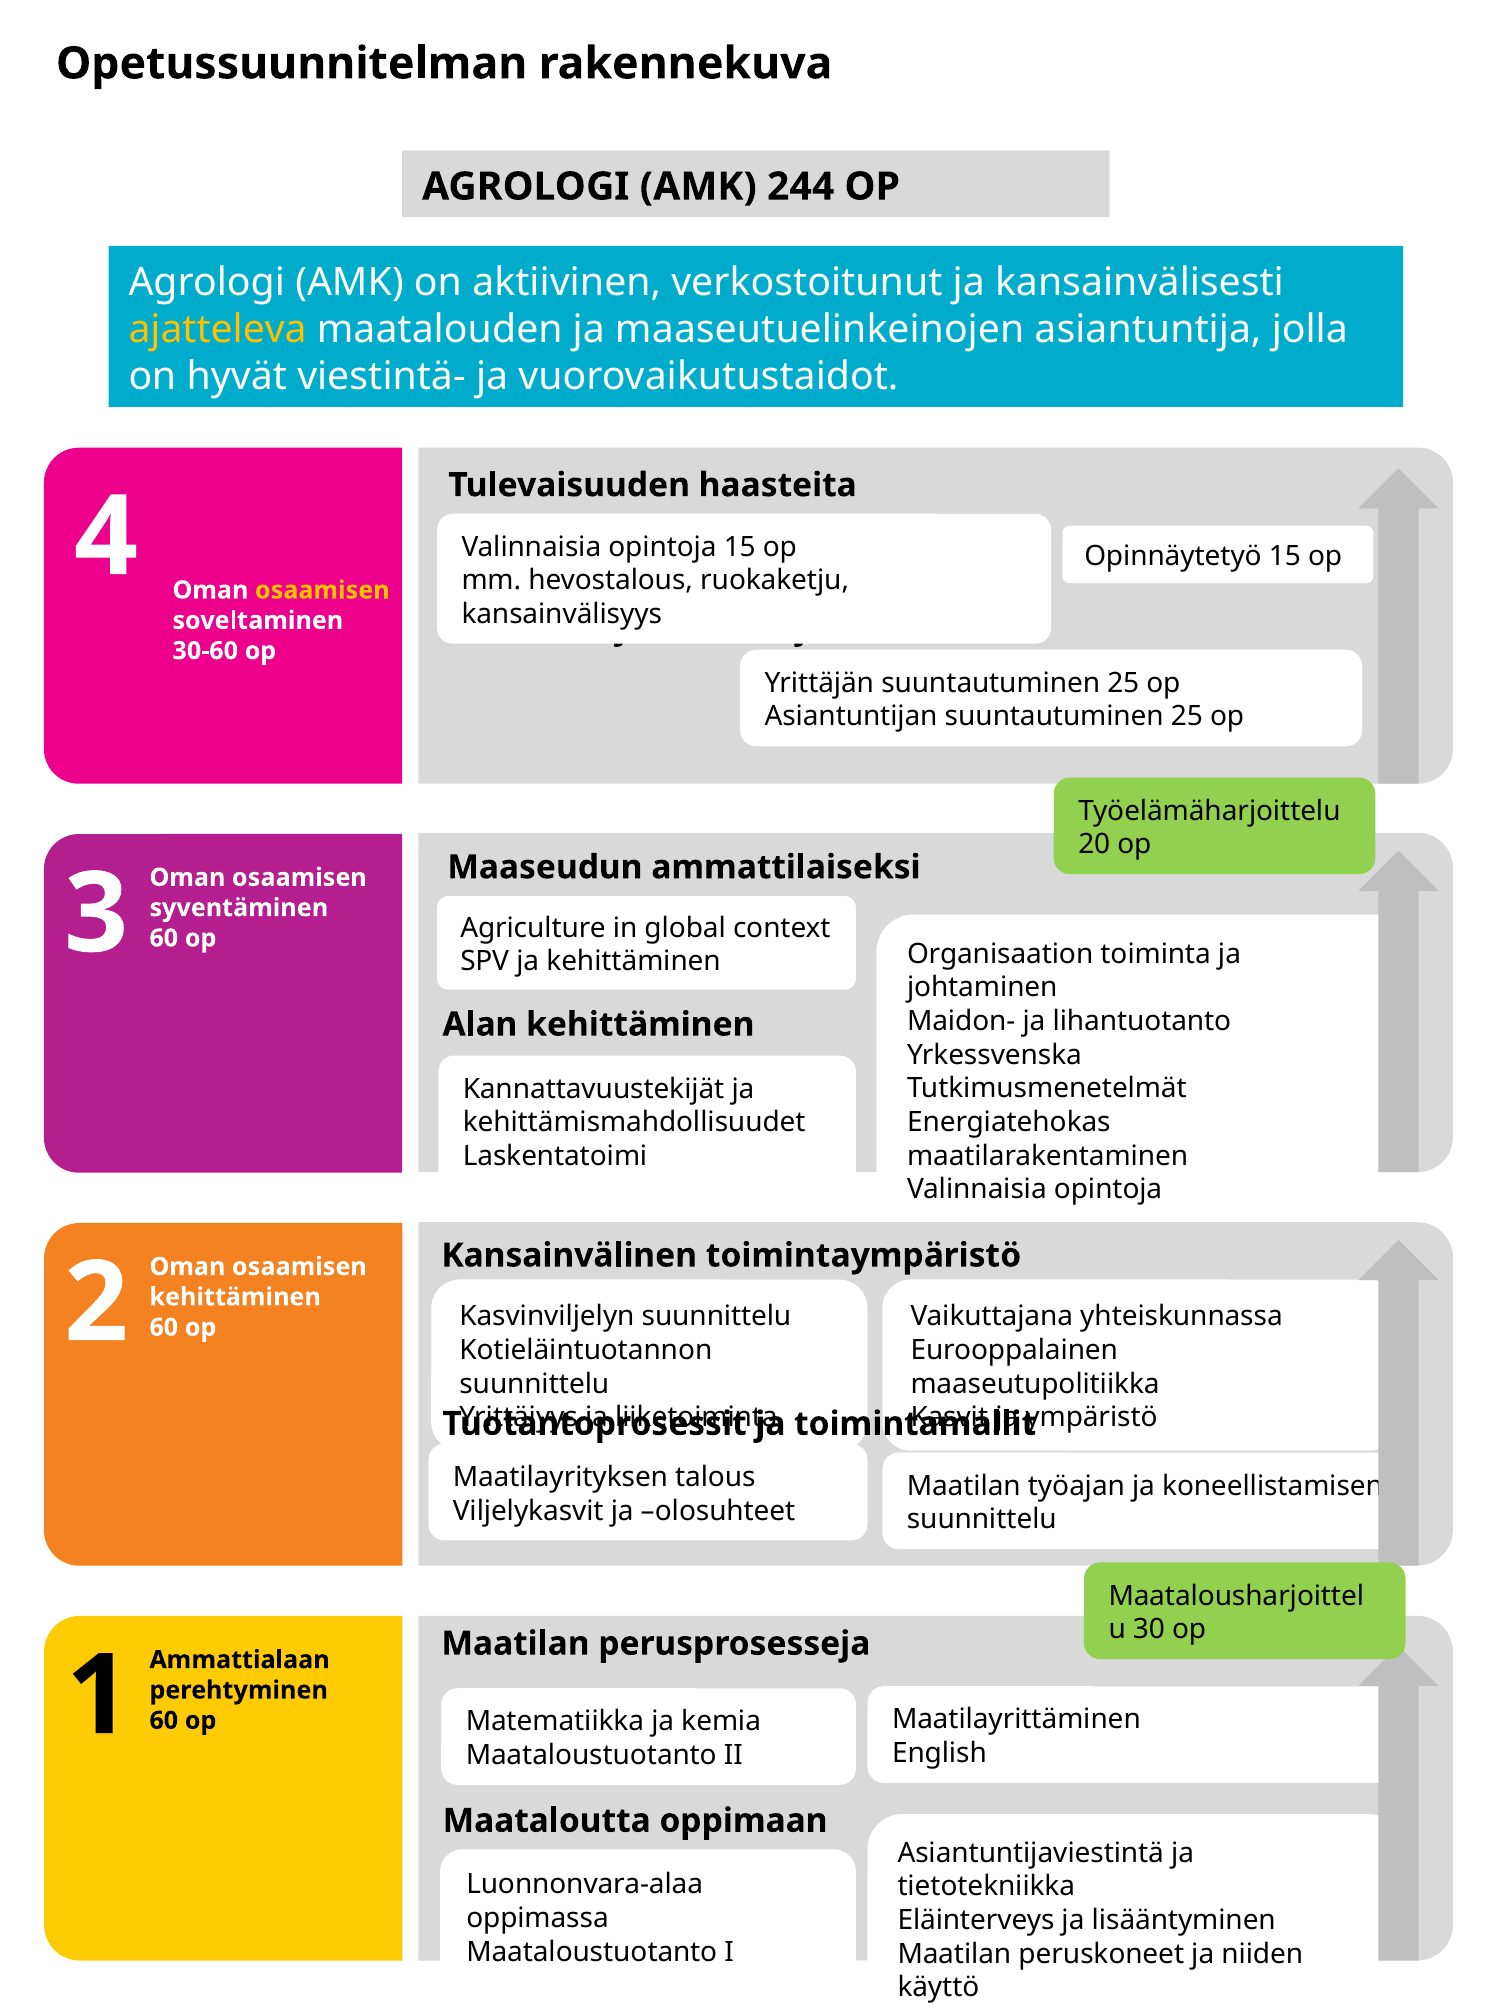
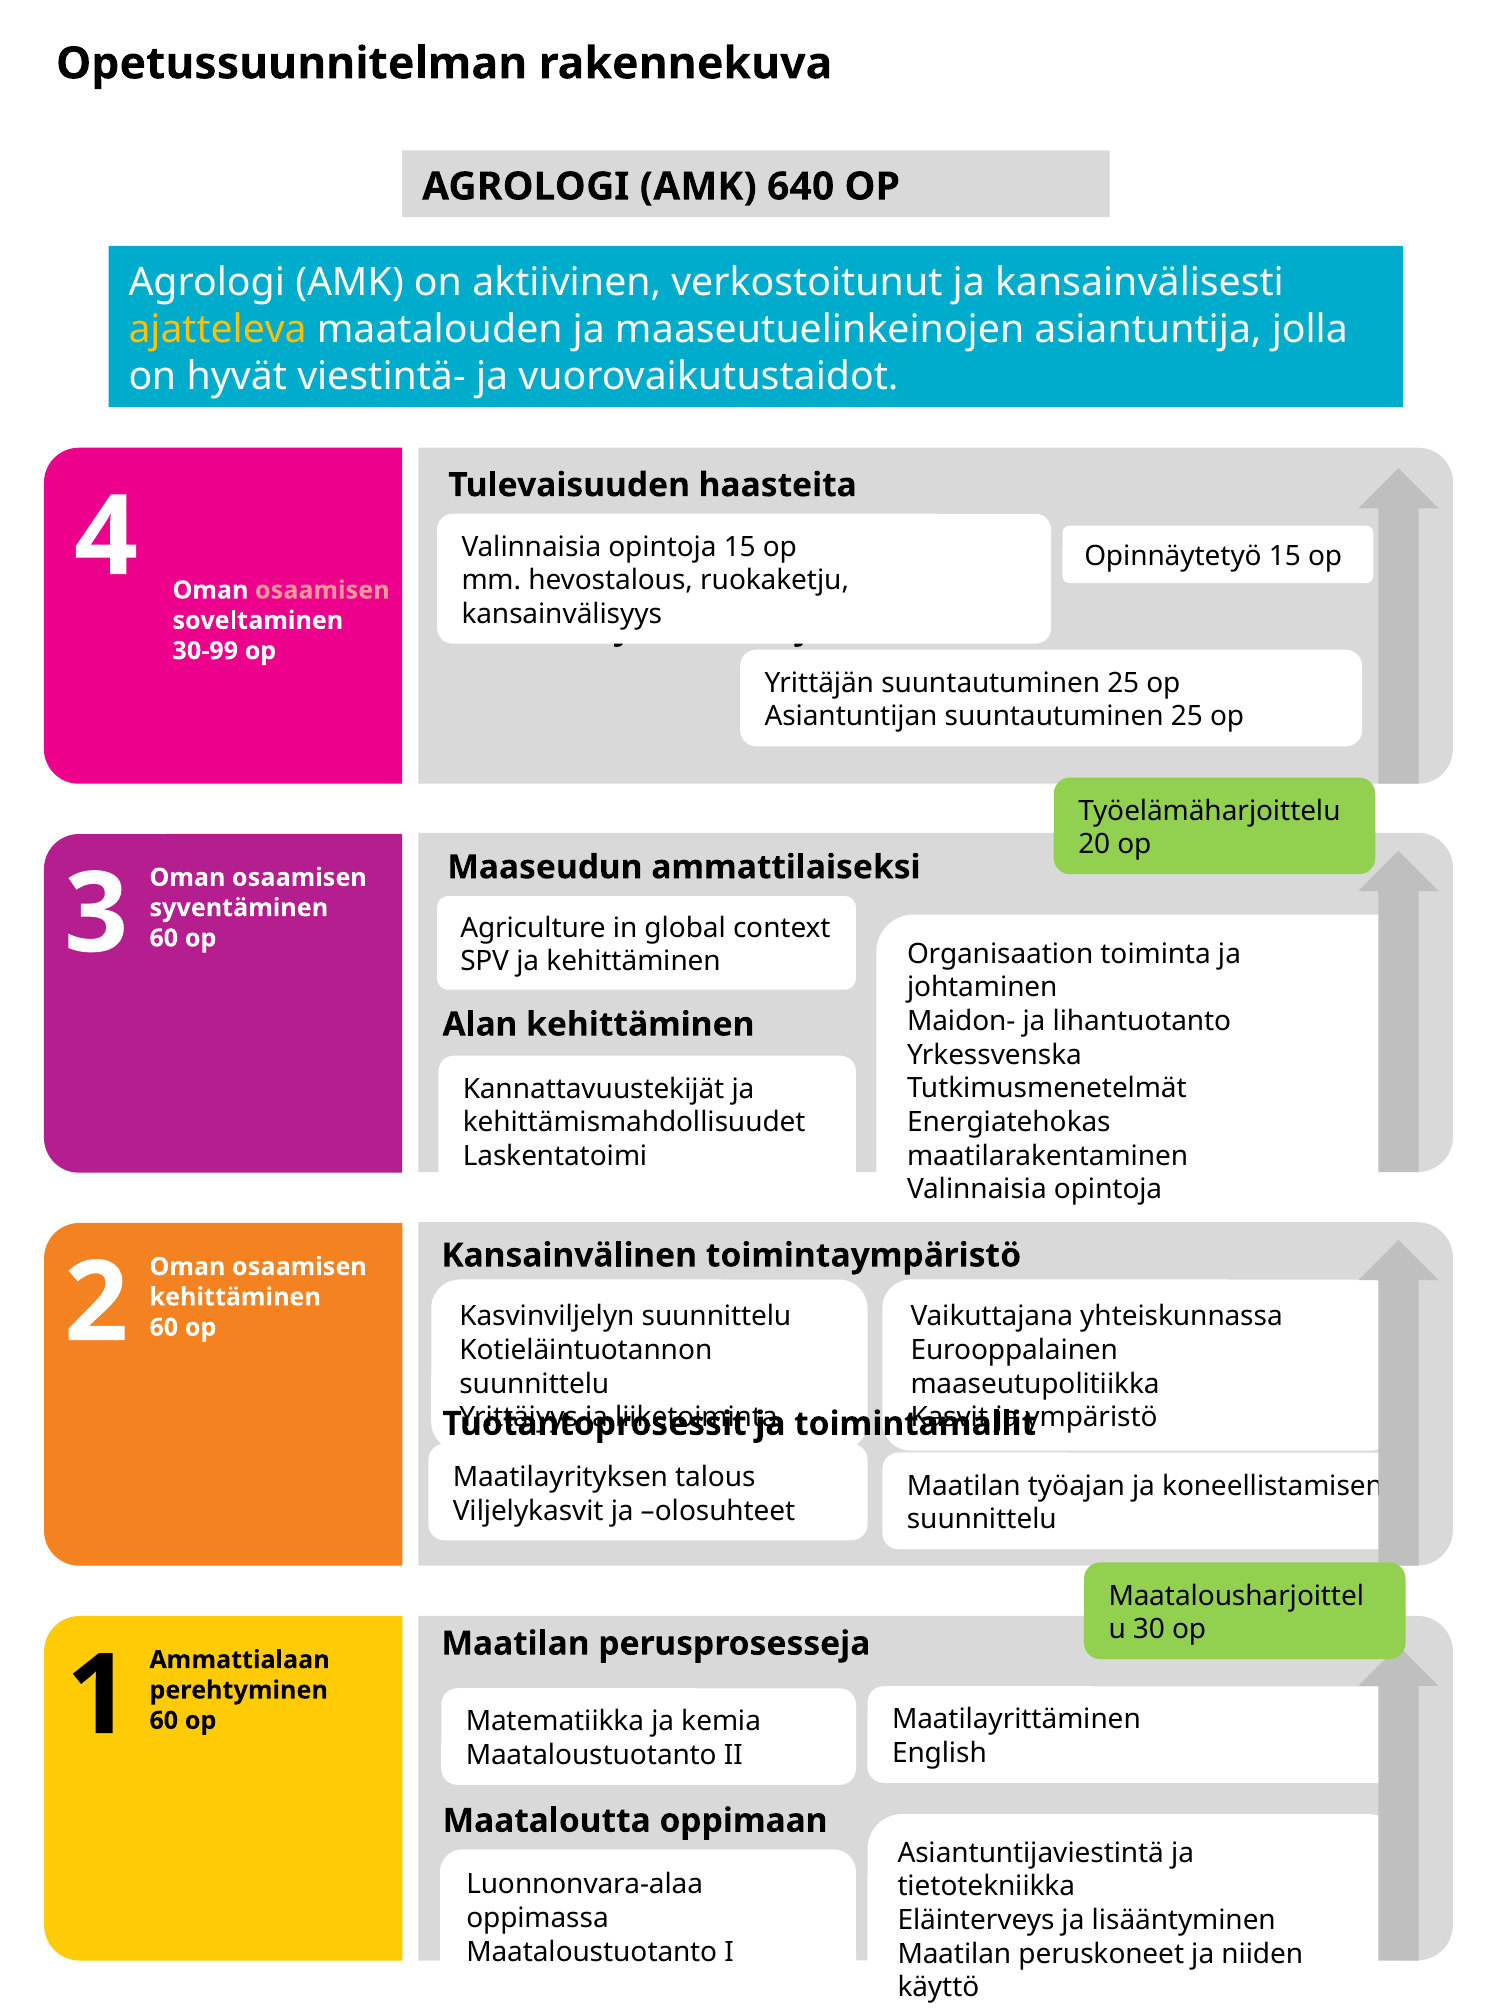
244: 244 -> 640 (801, 187)
osaamisen colour: yellow -> pink (322, 590)
30-60: 30-60 -> 30-99 (205, 651)
